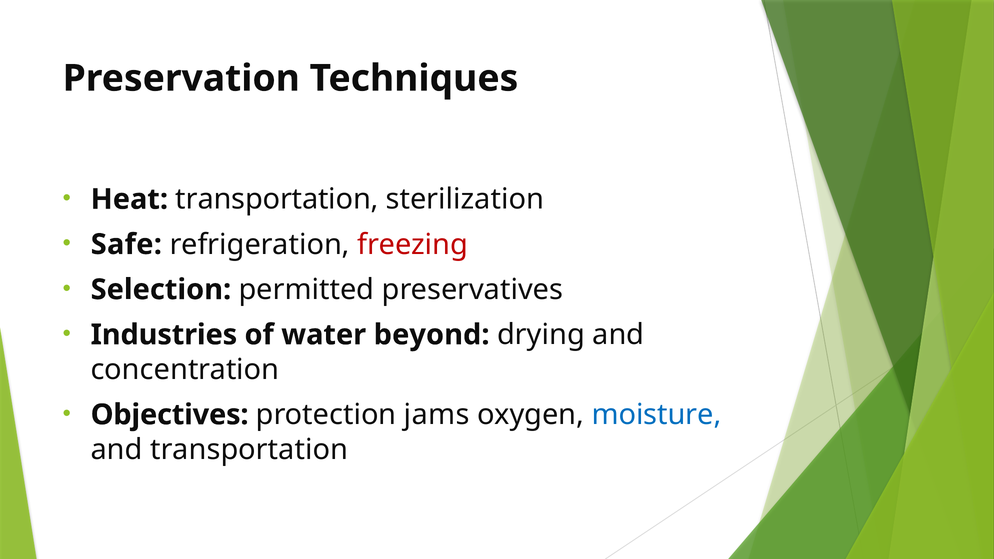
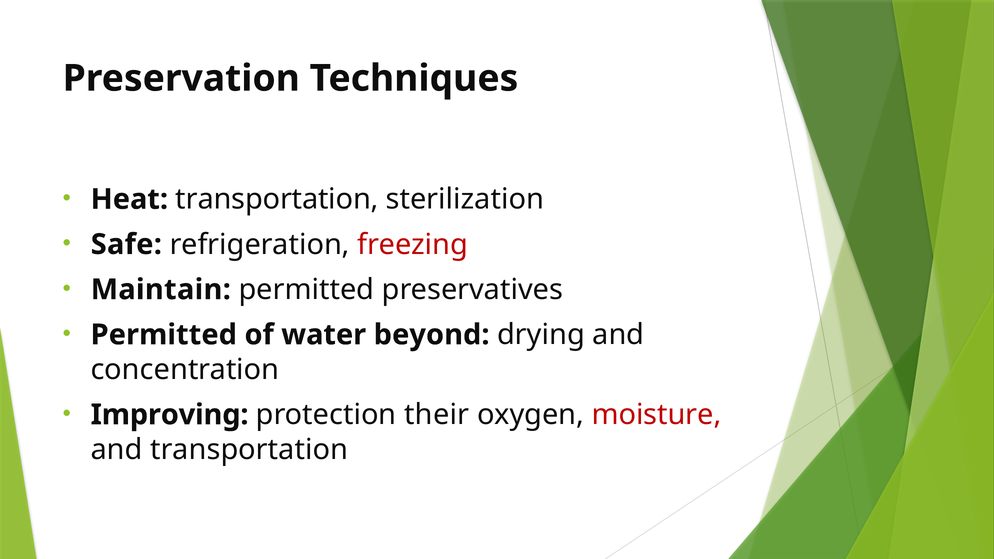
Selection: Selection -> Maintain (161, 290)
Industries: Industries -> Permitted (164, 335)
Objectives: Objectives -> Improving (170, 415)
jams: jams -> their (437, 415)
moisture colour: blue -> red (656, 415)
